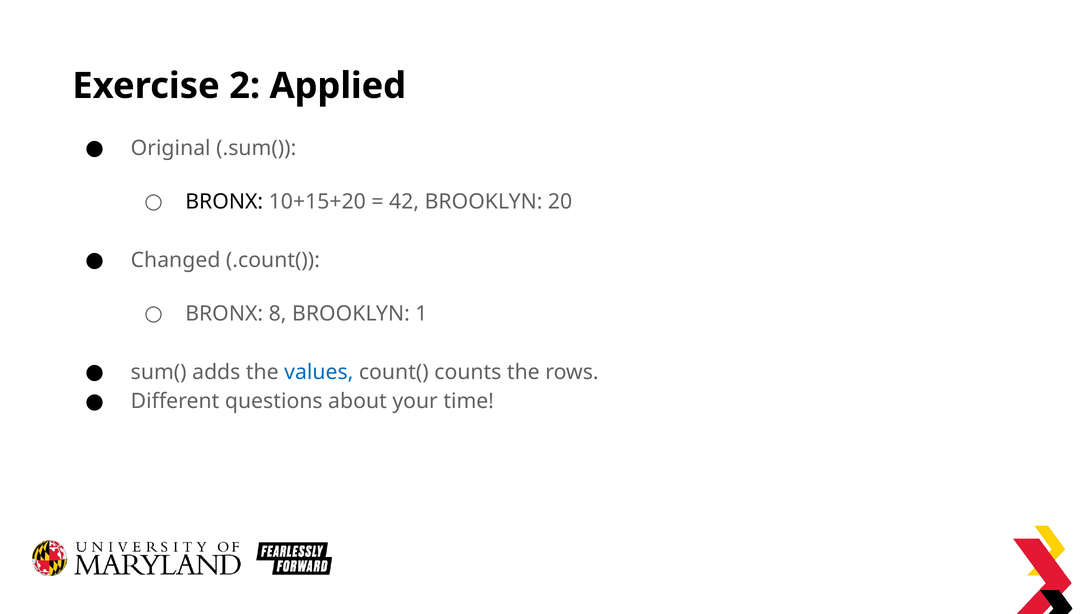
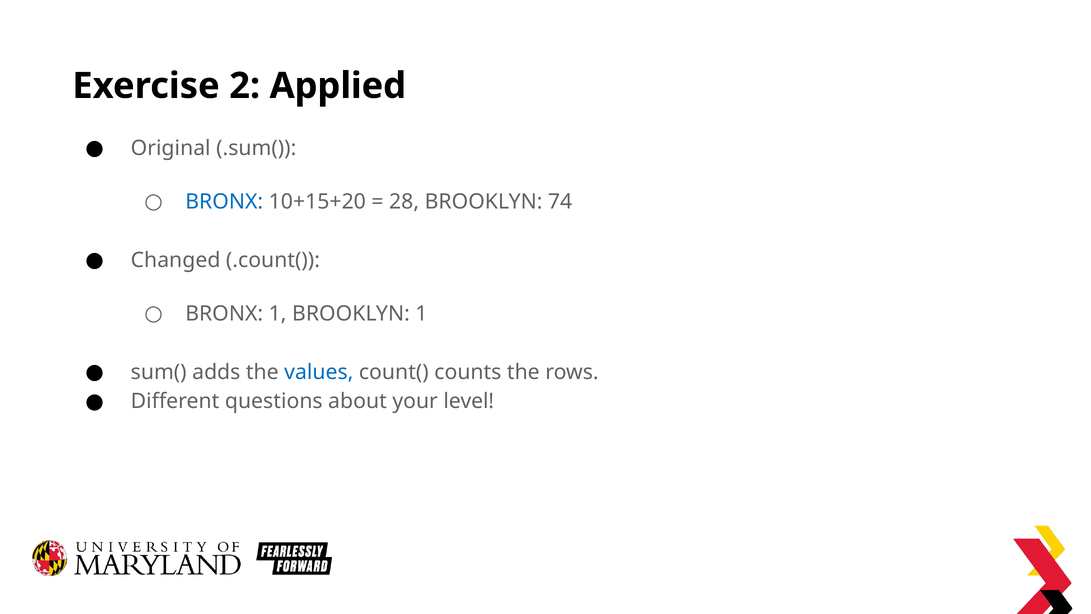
BRONX colour: black -> blue (224, 201)
42: 42 -> 28 (404, 201)
20: 20 -> 74 (560, 201)
BRONX 8: 8 -> 1 (278, 313)
time: time -> level (469, 401)
